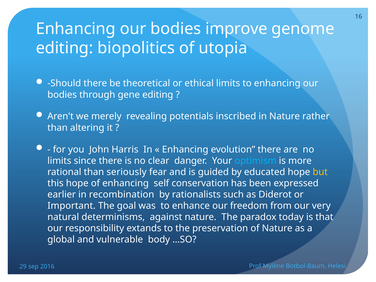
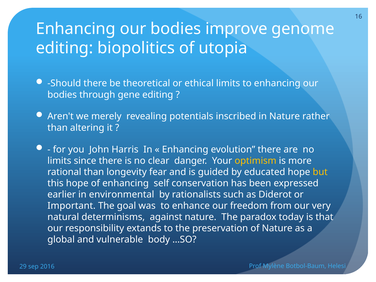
optimism colour: light blue -> yellow (256, 161)
seriously: seriously -> longevity (127, 172)
recombination: recombination -> environmental (122, 195)
